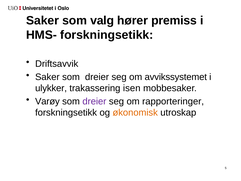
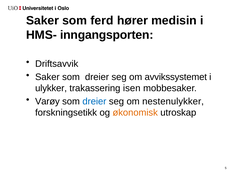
valg: valg -> ferd (102, 20)
premiss: premiss -> medisin (174, 20)
HMS- forskningsetikk: forskningsetikk -> inngangsporten (107, 35)
dreier colour: purple -> blue (94, 101)
rapporteringer: rapporteringer -> nestenulykker (173, 101)
